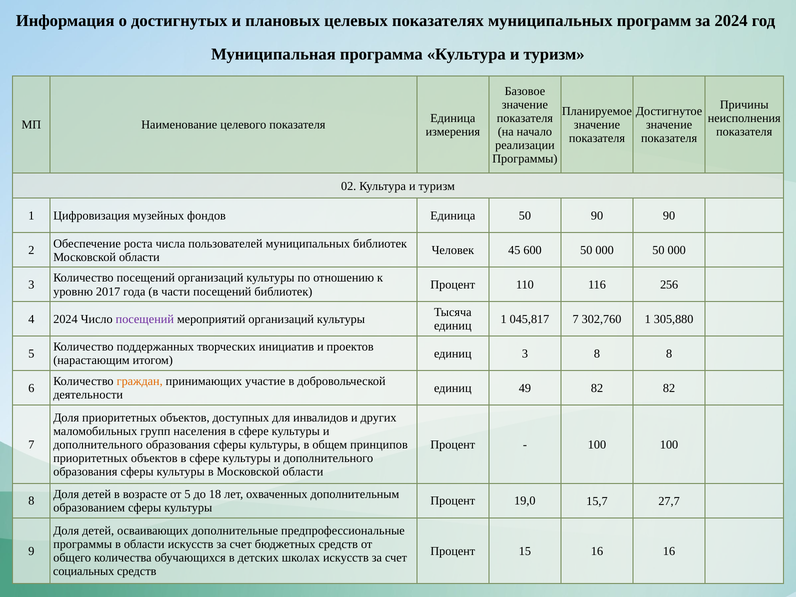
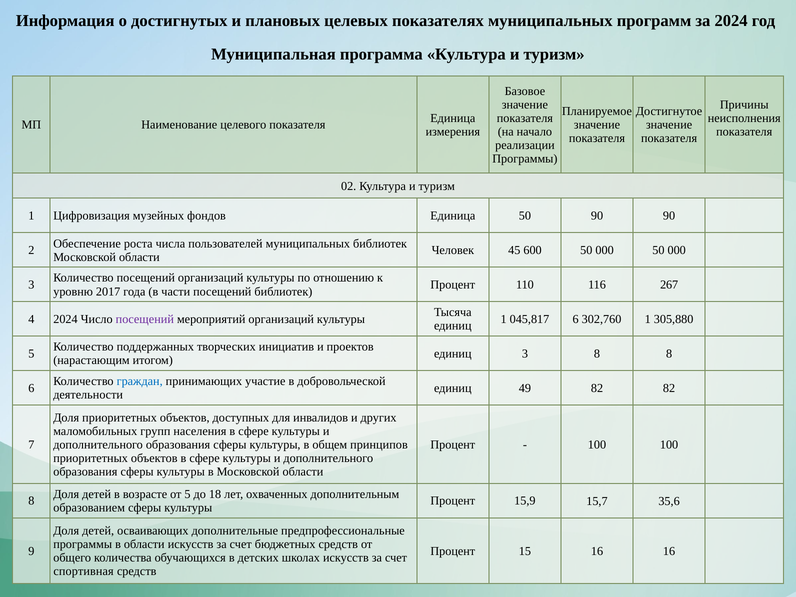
256: 256 -> 267 (669, 285)
045,817 7: 7 -> 6 (576, 319)
граждан colour: orange -> blue (140, 381)
19,0: 19,0 -> 15,9 (525, 501)
27,7: 27,7 -> 35,6 (669, 501)
социальных: социальных -> спортивная (84, 571)
